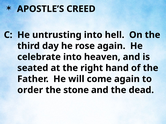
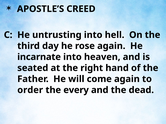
celebrate: celebrate -> incarnate (39, 57)
stone: stone -> every (76, 90)
